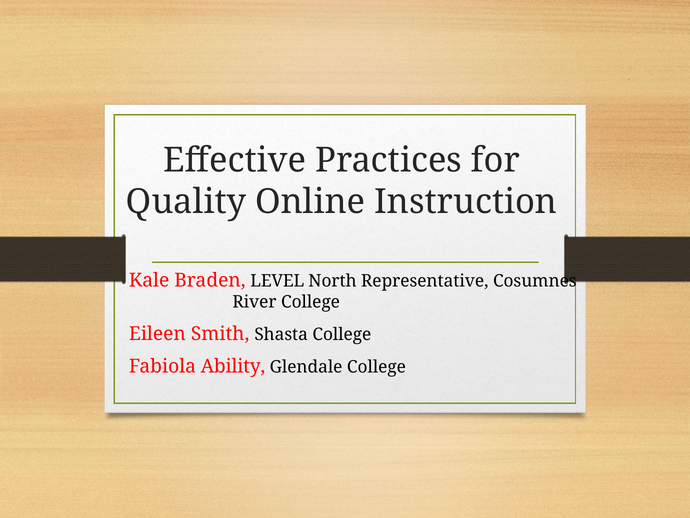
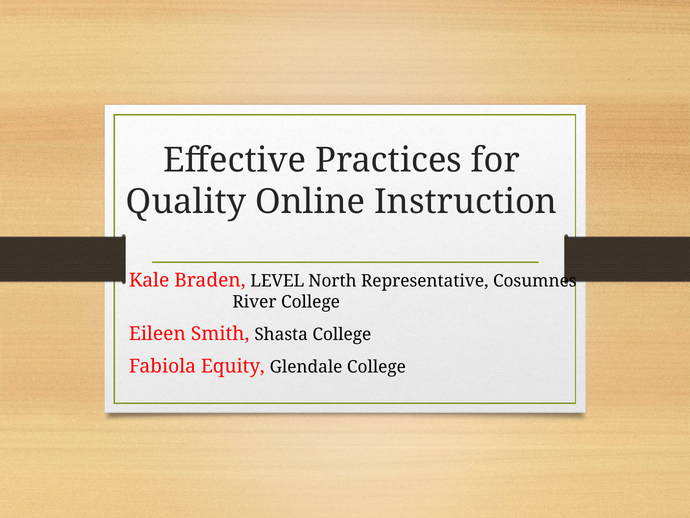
Ability: Ability -> Equity (233, 366)
